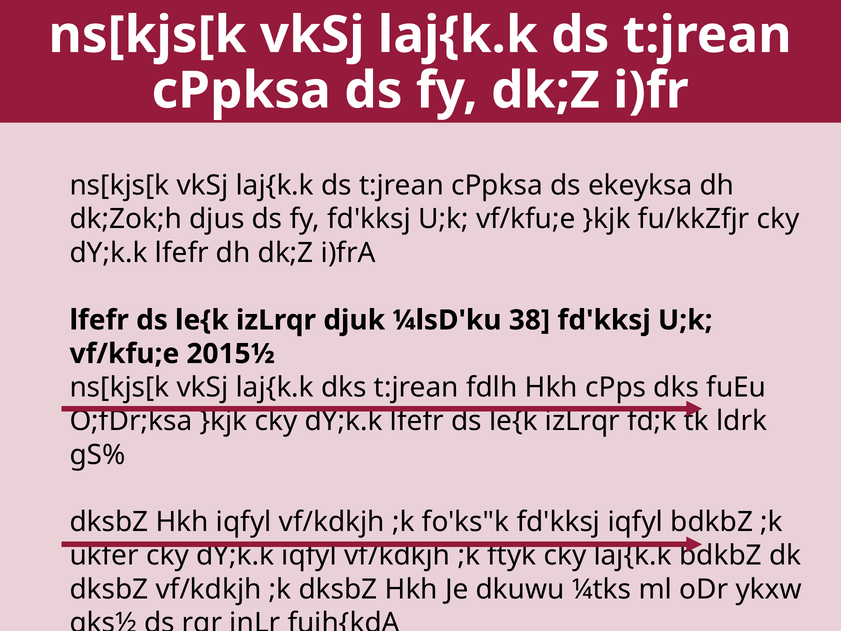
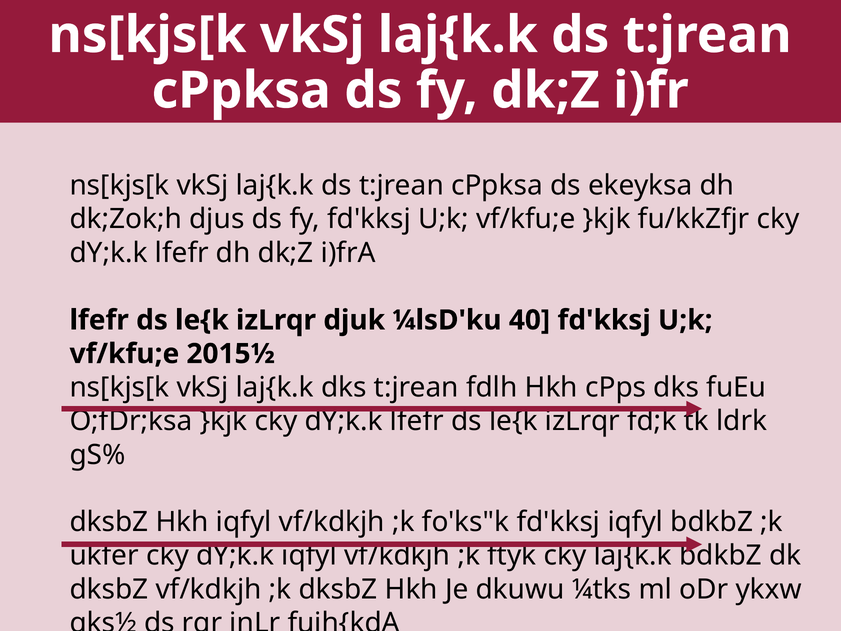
38: 38 -> 40 (530, 320)
